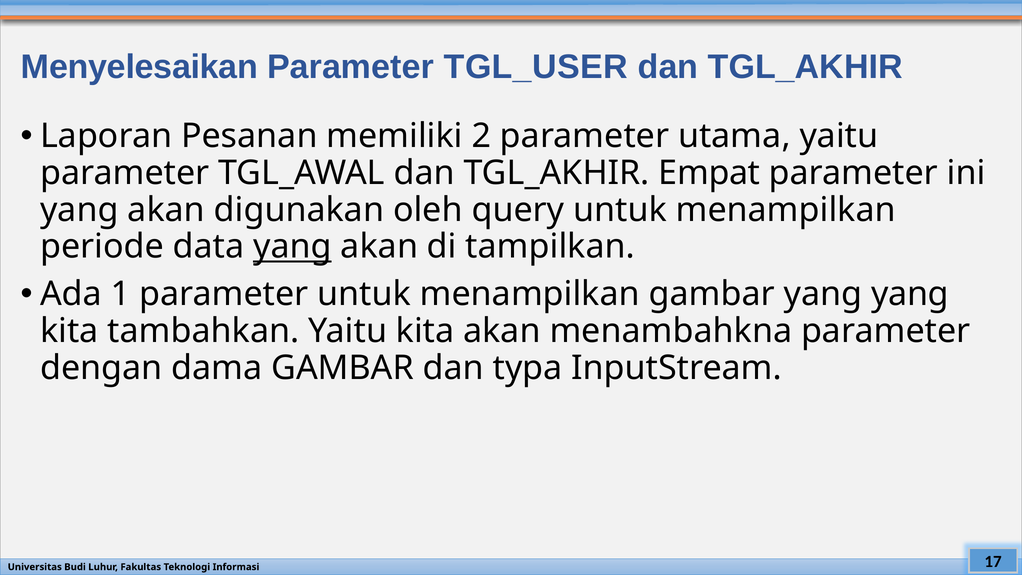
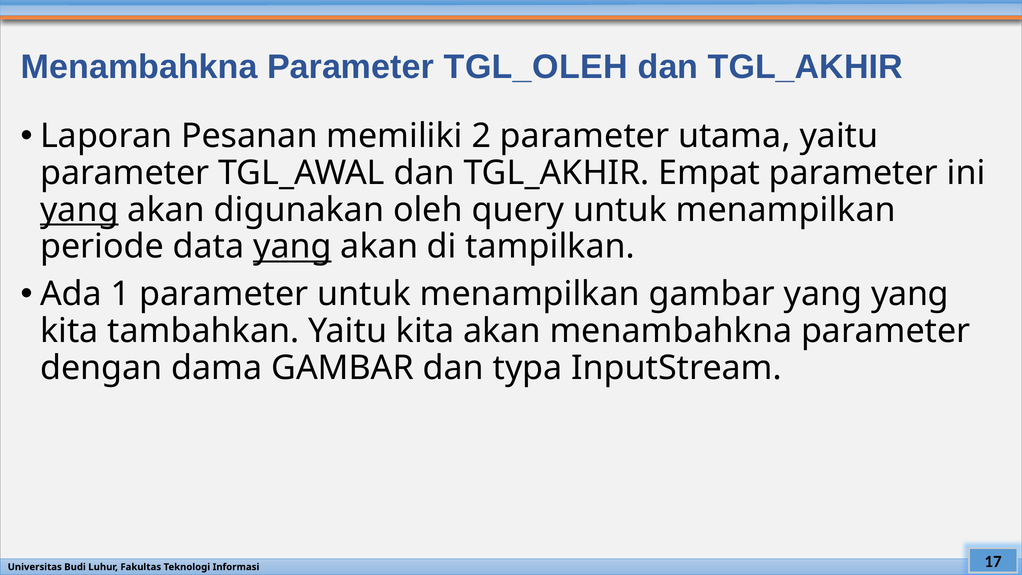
Menyelesaikan: Menyelesaikan -> Menambahkna (139, 67)
TGL_USER: TGL_USER -> TGL_OLEH (536, 67)
yang underline: none -> present (79, 210)
